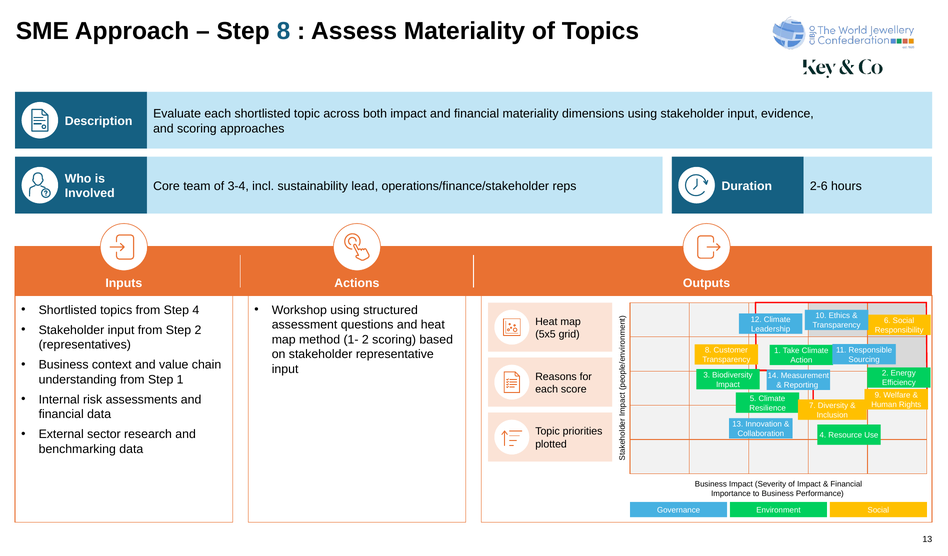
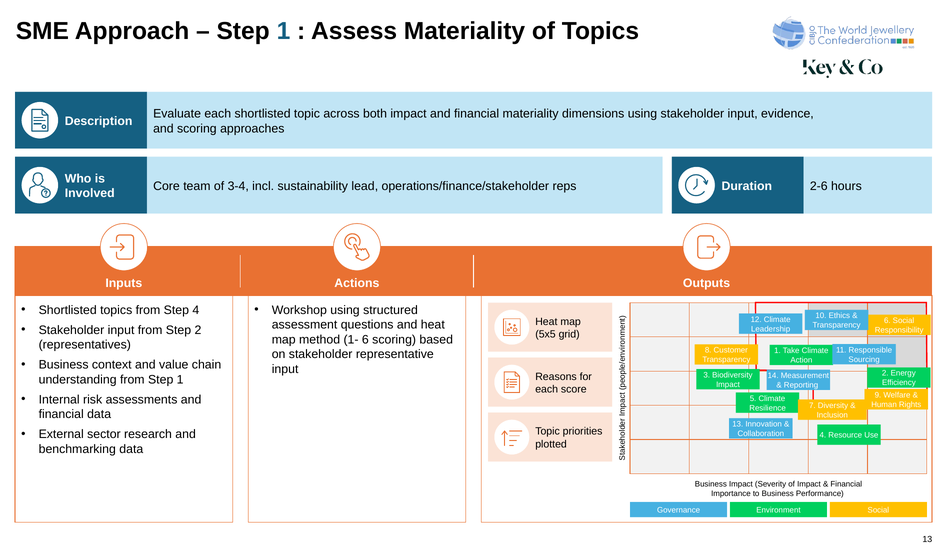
8: 8 -> 1 (284, 31)
1- 2: 2 -> 6 (365, 340)
